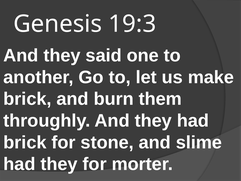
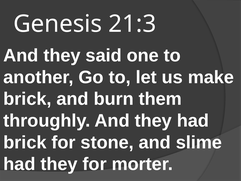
19:3: 19:3 -> 21:3 (132, 24)
